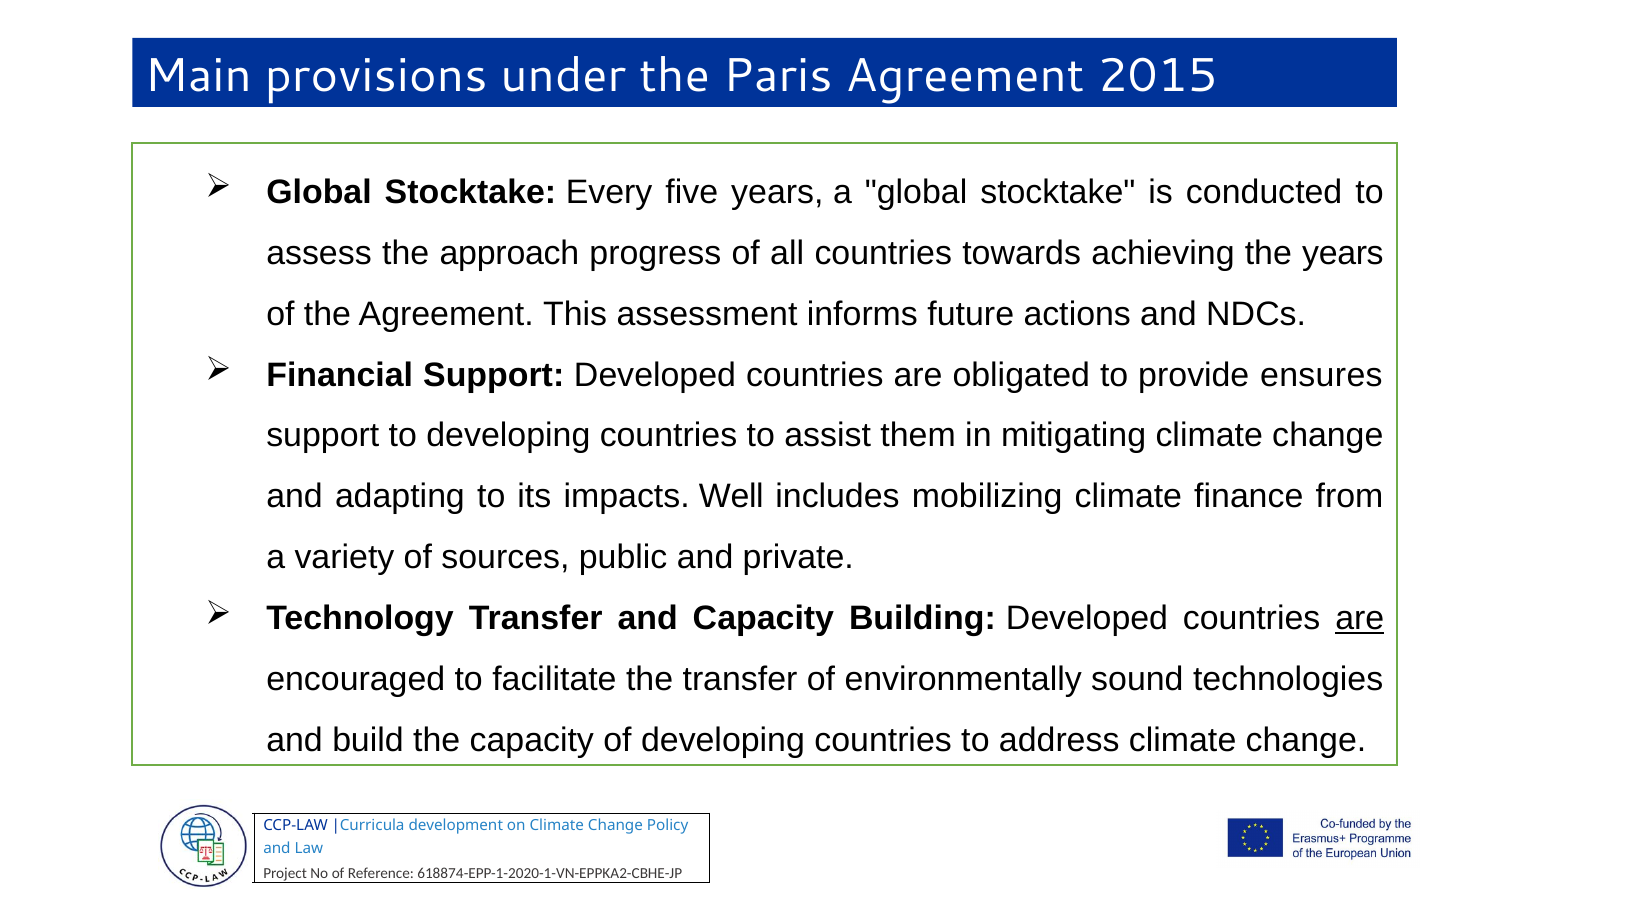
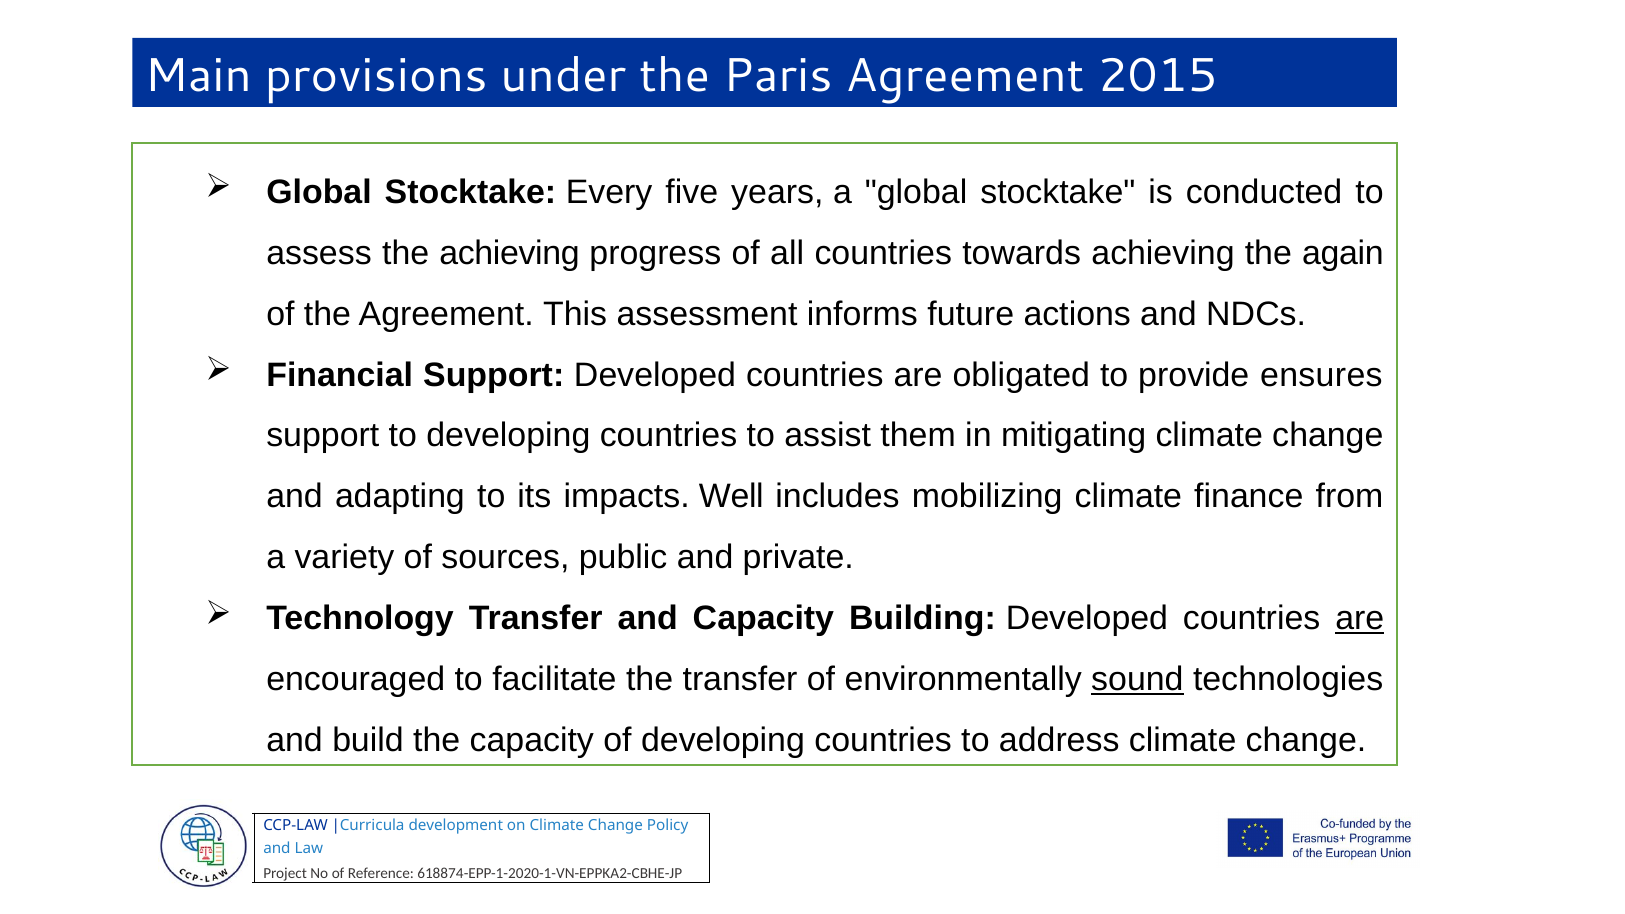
the approach: approach -> achieving (510, 253)
the years: years -> again (1343, 253)
sound underline: none -> present (1137, 680)
